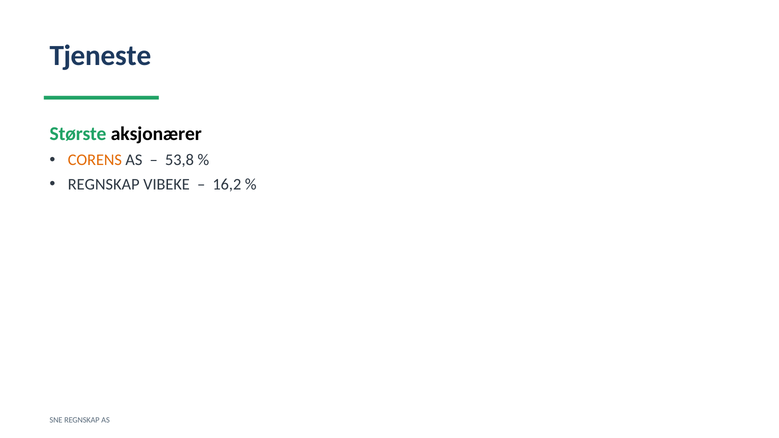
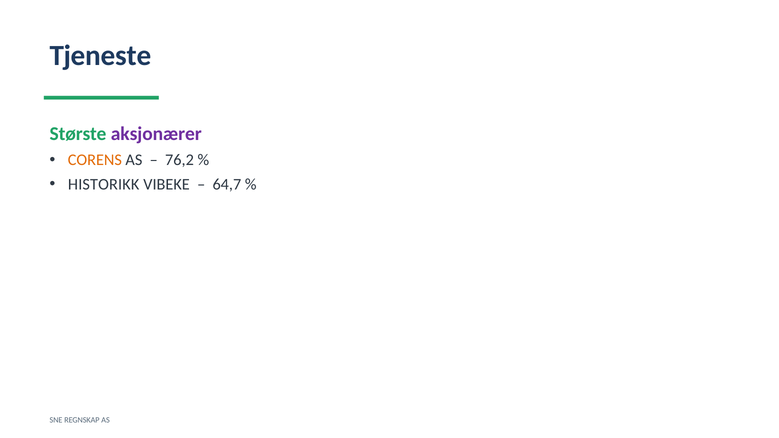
aksjonærer colour: black -> purple (156, 134)
53,8: 53,8 -> 76,2 (179, 160)
REGNSKAP: REGNSKAP -> HISTORIKK (104, 185)
16,2: 16,2 -> 64,7 (227, 185)
